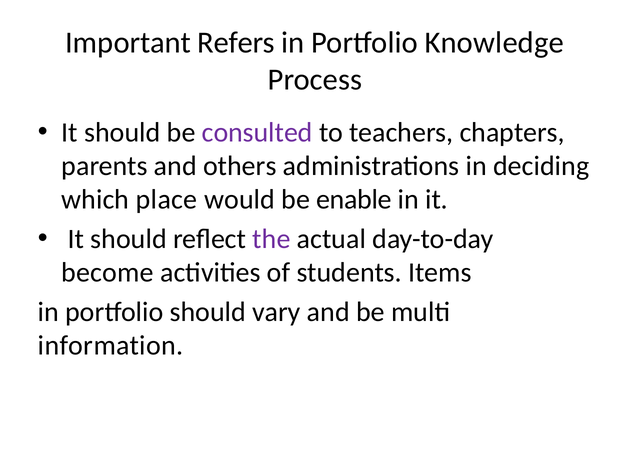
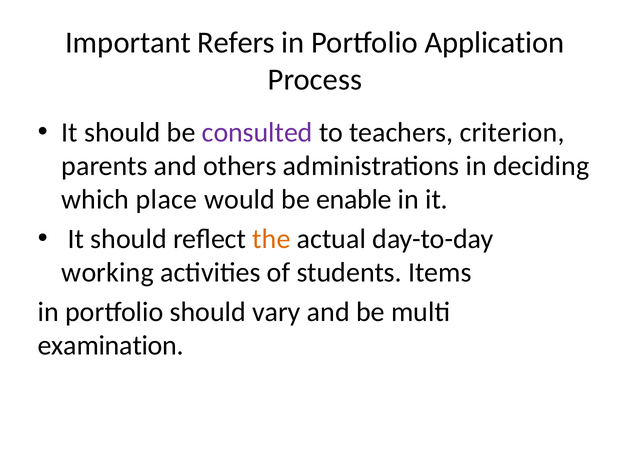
Knowledge: Knowledge -> Application (494, 43)
chapters: chapters -> criterion (512, 132)
the colour: purple -> orange (271, 239)
become: become -> working (108, 272)
information: information -> examination (111, 345)
